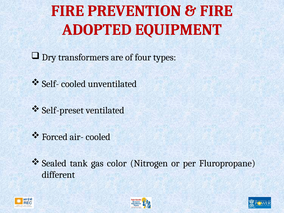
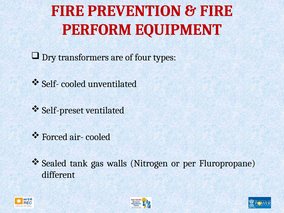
ADOPTED: ADOPTED -> PERFORM (97, 30)
color: color -> walls (117, 163)
